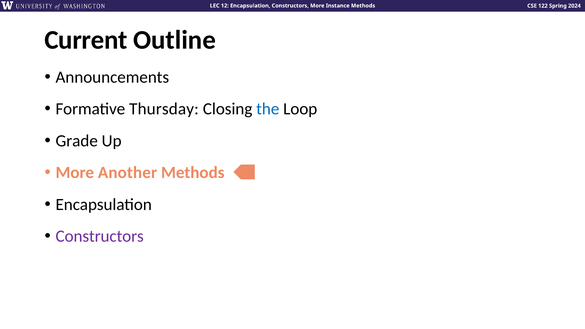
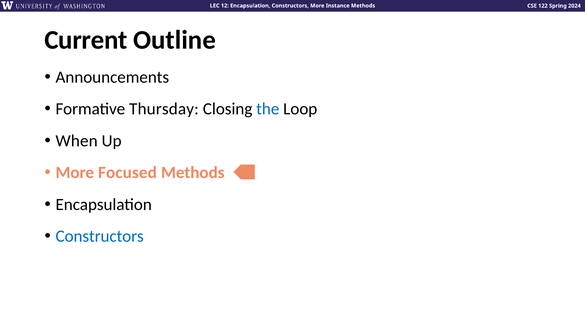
Grade: Grade -> When (77, 141)
Another: Another -> Focused (127, 173)
Constructors colour: purple -> blue (100, 236)
